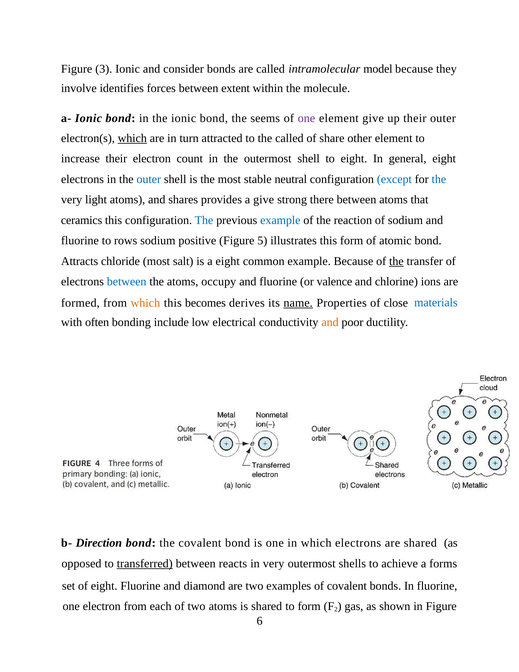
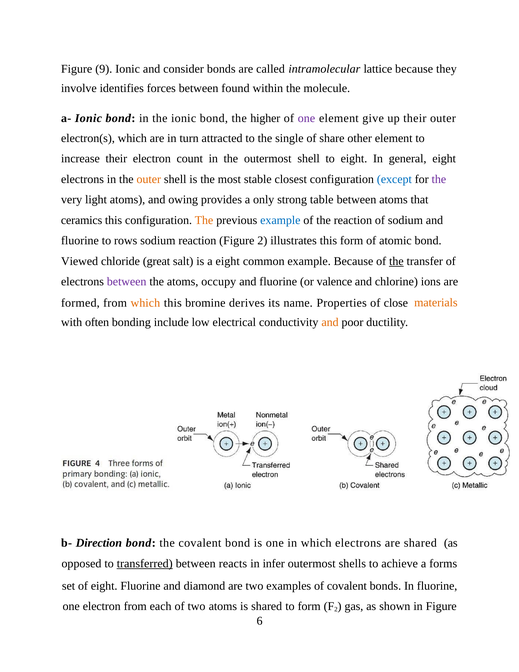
3: 3 -> 9 (104, 69)
model: model -> lattice (378, 69)
extent: extent -> found (235, 88)
seems: seems -> higher (265, 118)
which underline: present -> none (132, 138)
the called: called -> single (289, 138)
outer colour: blue -> orange (149, 179)
neutral: neutral -> closest (291, 179)
the colour: blue -> purple (439, 179)
shares: shares -> owing (183, 200)
a give: give -> only (264, 200)
there: there -> table (322, 200)
The colour: blue -> orange (204, 220)
sodium positive: positive -> reaction (197, 240)
Figure 5: 5 -> 2 (262, 240)
Attracts: Attracts -> Viewed (80, 261)
chloride most: most -> great (156, 261)
between colour: blue -> purple (127, 281)
materials colour: blue -> orange (436, 303)
becomes: becomes -> bromine (205, 303)
name underline: present -> none (298, 303)
in very: very -> infer (274, 563)
